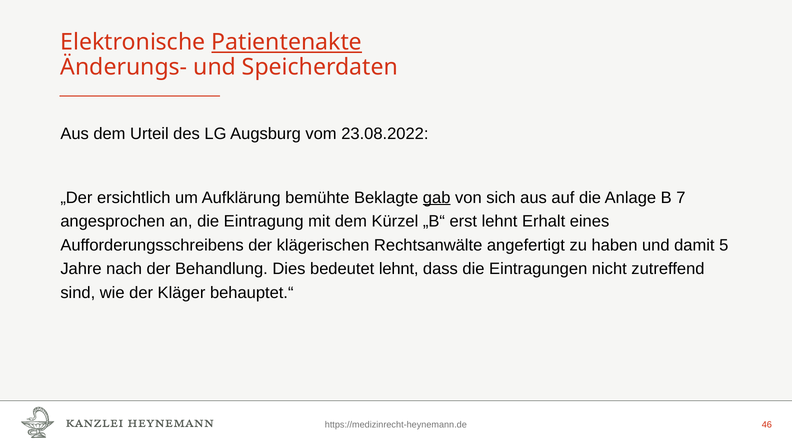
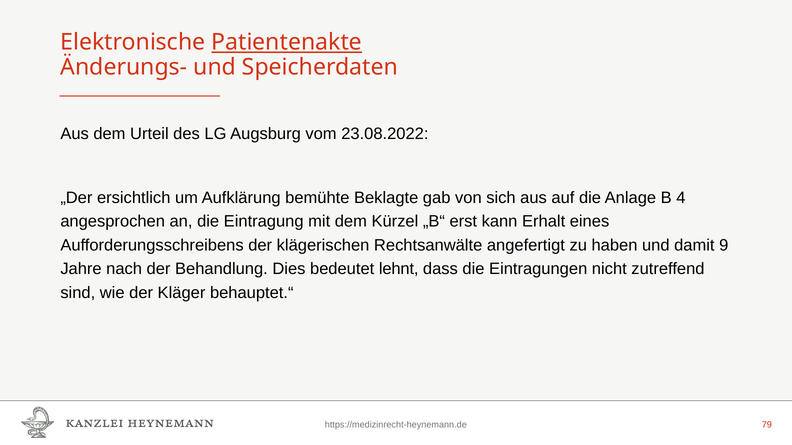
gab underline: present -> none (437, 198)
7: 7 -> 4 (681, 198)
erst lehnt: lehnt -> kann (500, 222)
5: 5 -> 9 (724, 245)
46: 46 -> 79 (767, 425)
